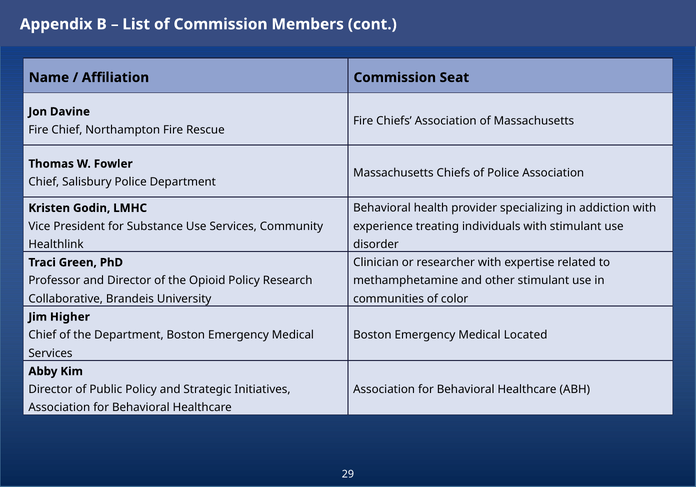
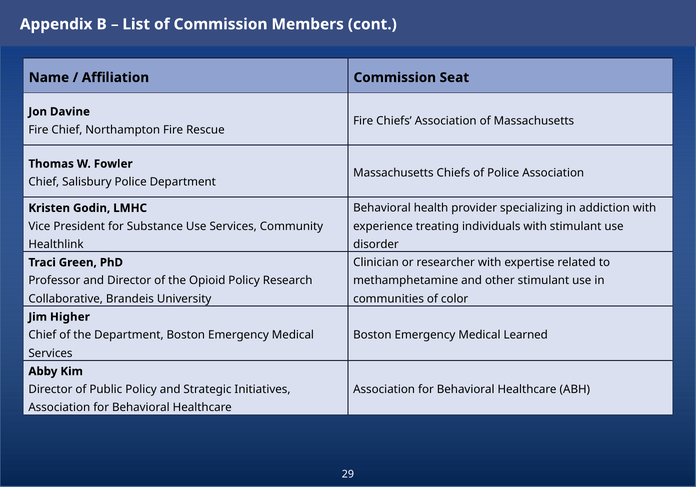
Located: Located -> Learned (526, 335)
